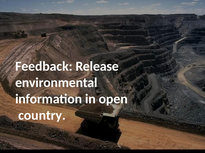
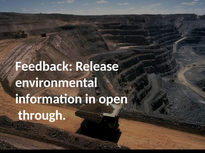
country: country -> through (42, 116)
